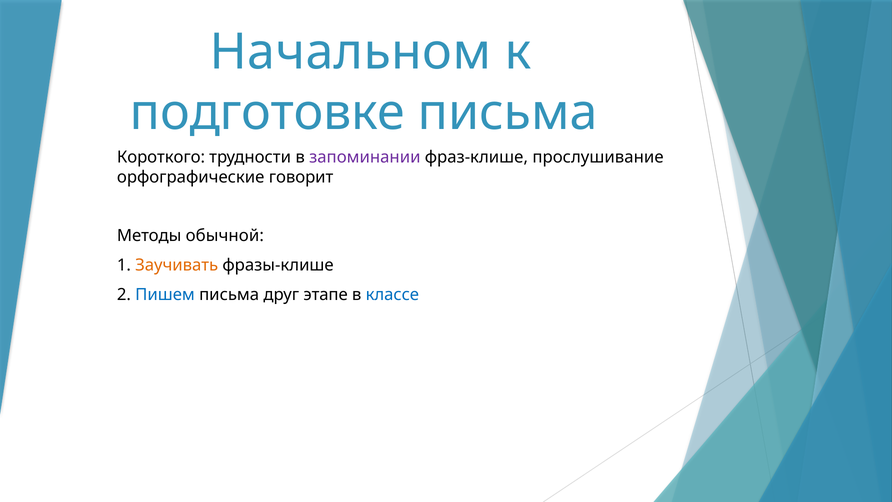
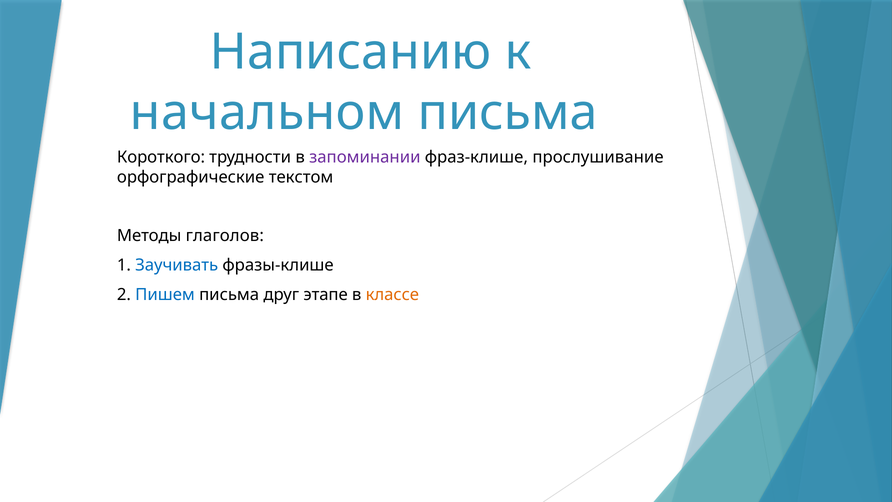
Начальном: Начальном -> Написанию (351, 52)
подготовке: подготовке -> начальном (267, 112)
говорит: говорит -> текстом (301, 177)
обычной: обычной -> глаголов (225, 236)
Заучивать colour: orange -> blue (177, 265)
классе colour: blue -> orange (392, 295)
